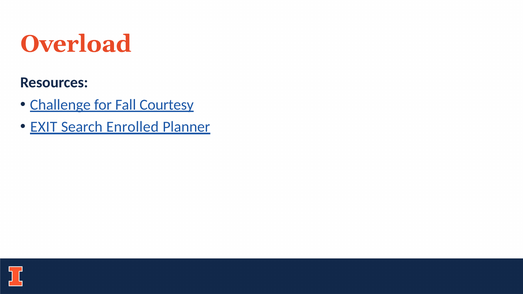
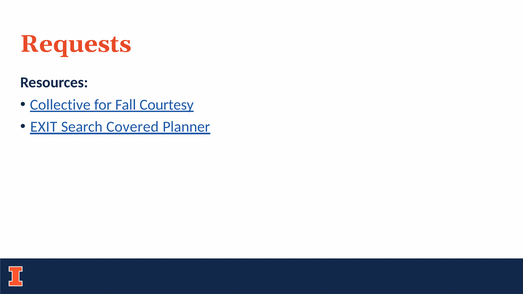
Overload: Overload -> Requests (76, 44)
Challenge: Challenge -> Collective (60, 105)
Enrolled: Enrolled -> Covered (132, 127)
